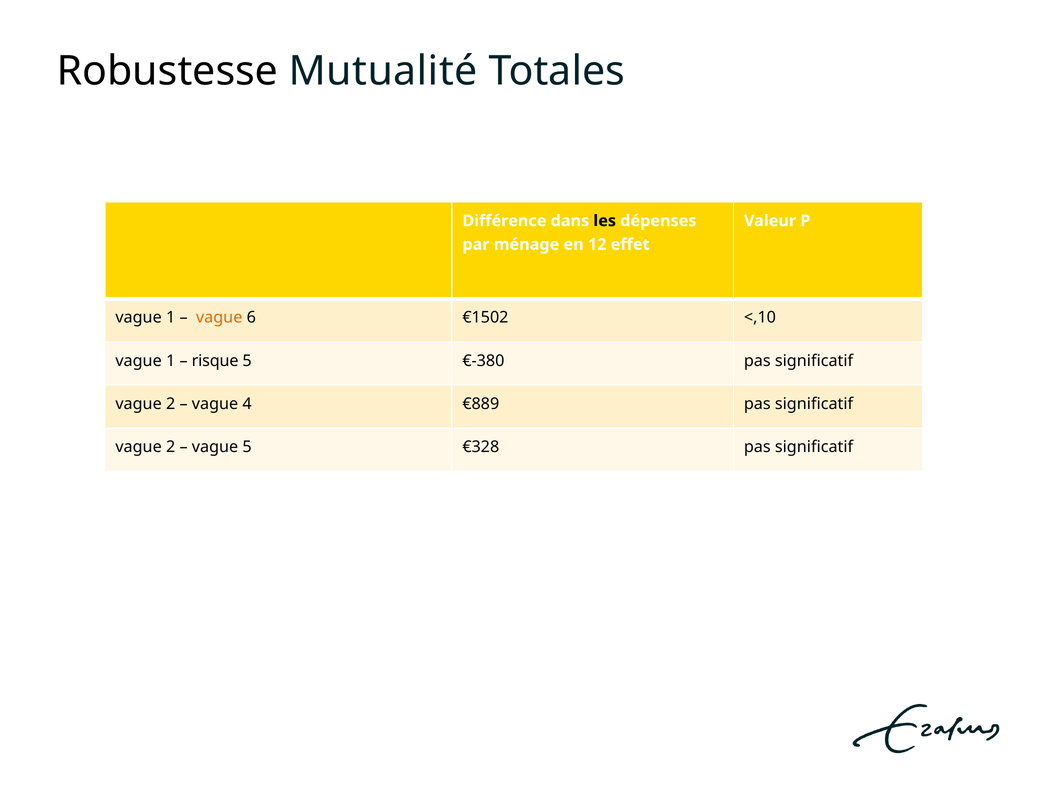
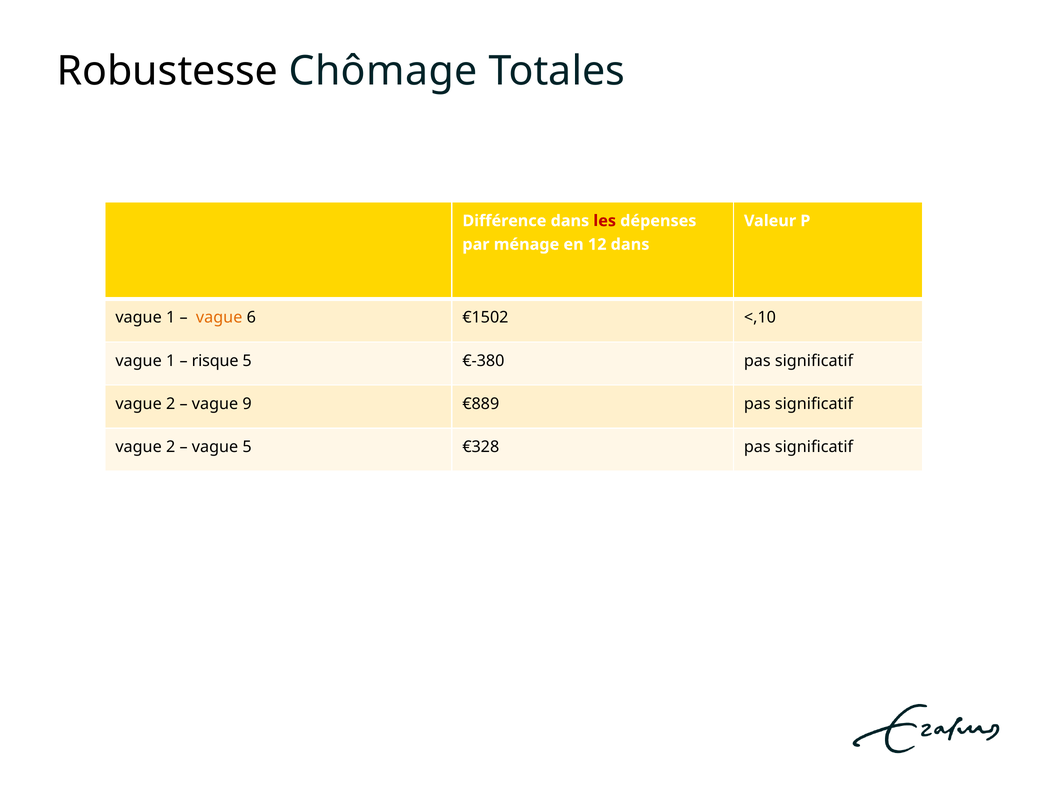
Mutualité: Mutualité -> Chômage (383, 71)
les colour: black -> red (605, 221)
12 effet: effet -> dans (630, 245)
4: 4 -> 9 (247, 404)
